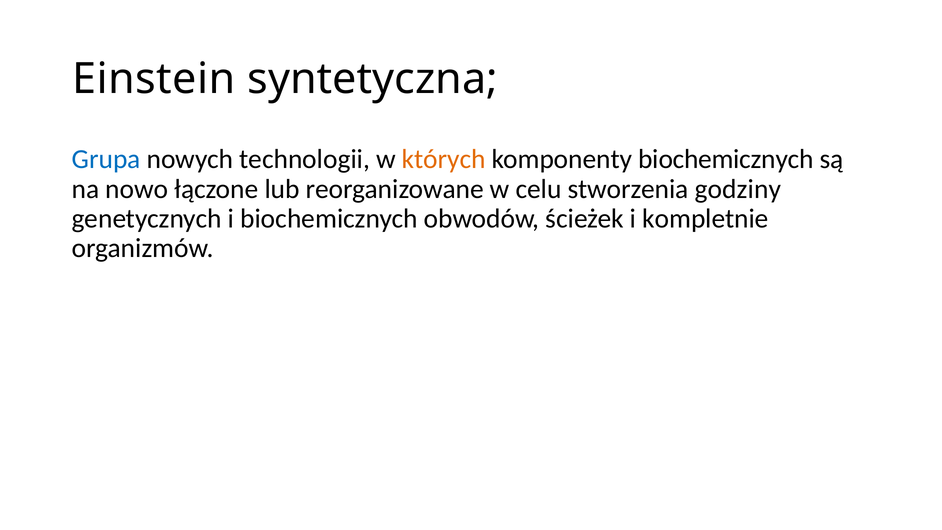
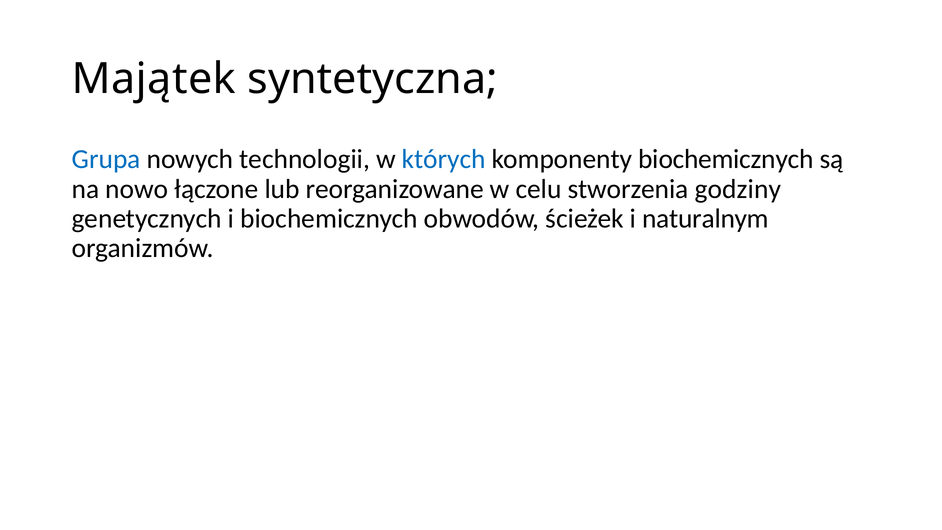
Einstein: Einstein -> Majątek (154, 79)
których colour: orange -> blue (444, 159)
kompletnie: kompletnie -> naturalnym (706, 219)
